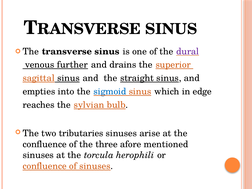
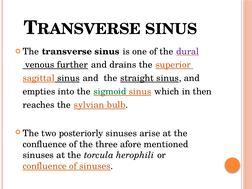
sigmoid colour: blue -> green (110, 91)
edge: edge -> then (202, 91)
tributaries: tributaries -> posteriorly (81, 133)
